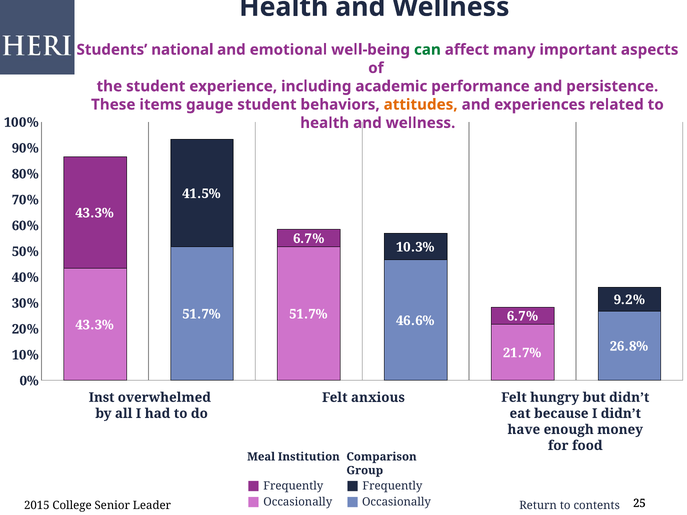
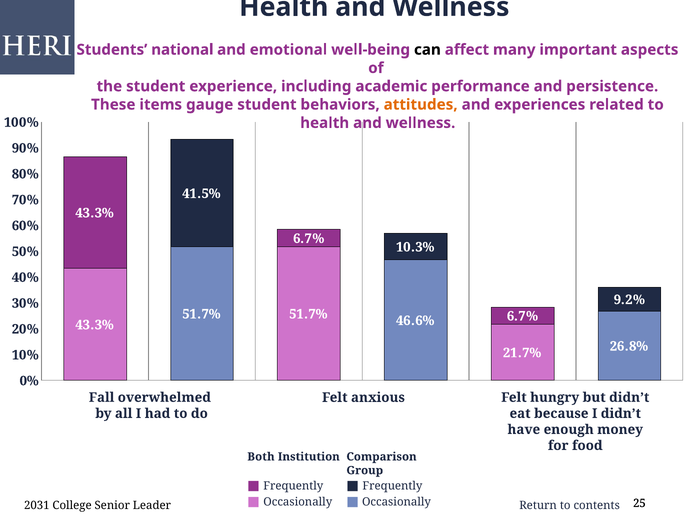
can colour: green -> black (427, 50)
Inst: Inst -> Fall (102, 398)
Meal: Meal -> Both (261, 457)
2015: 2015 -> 2031 (37, 506)
